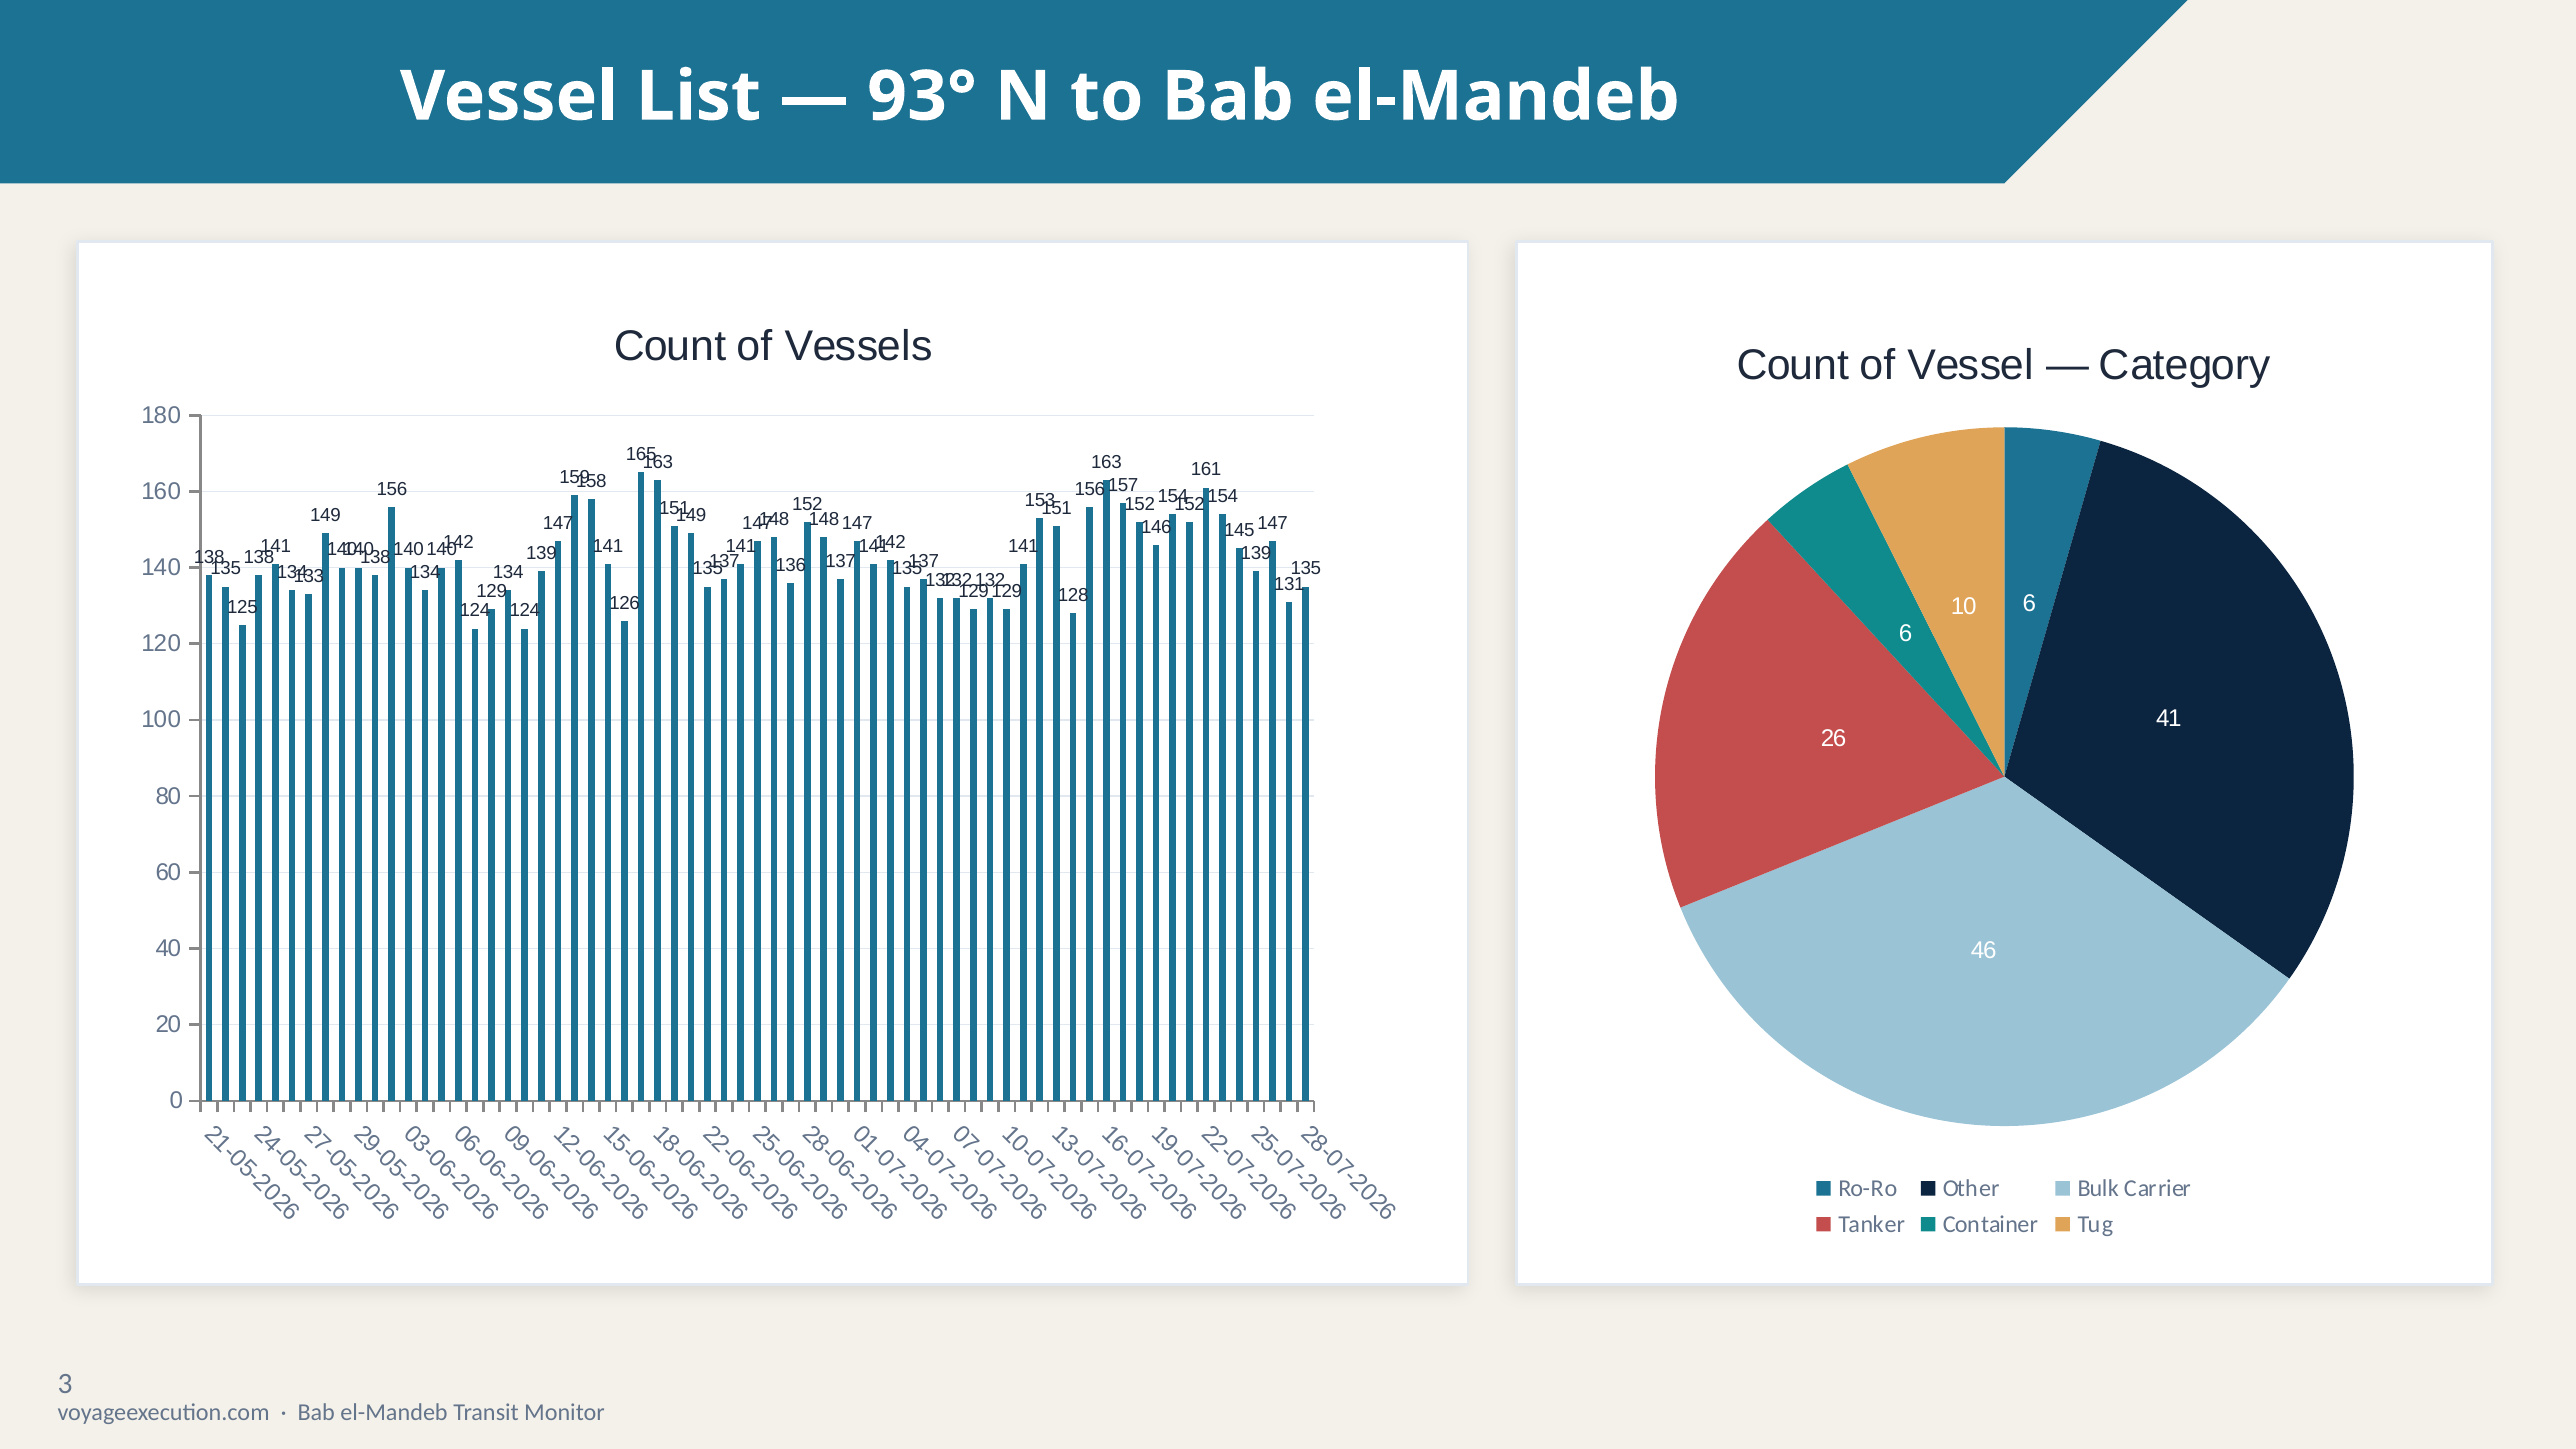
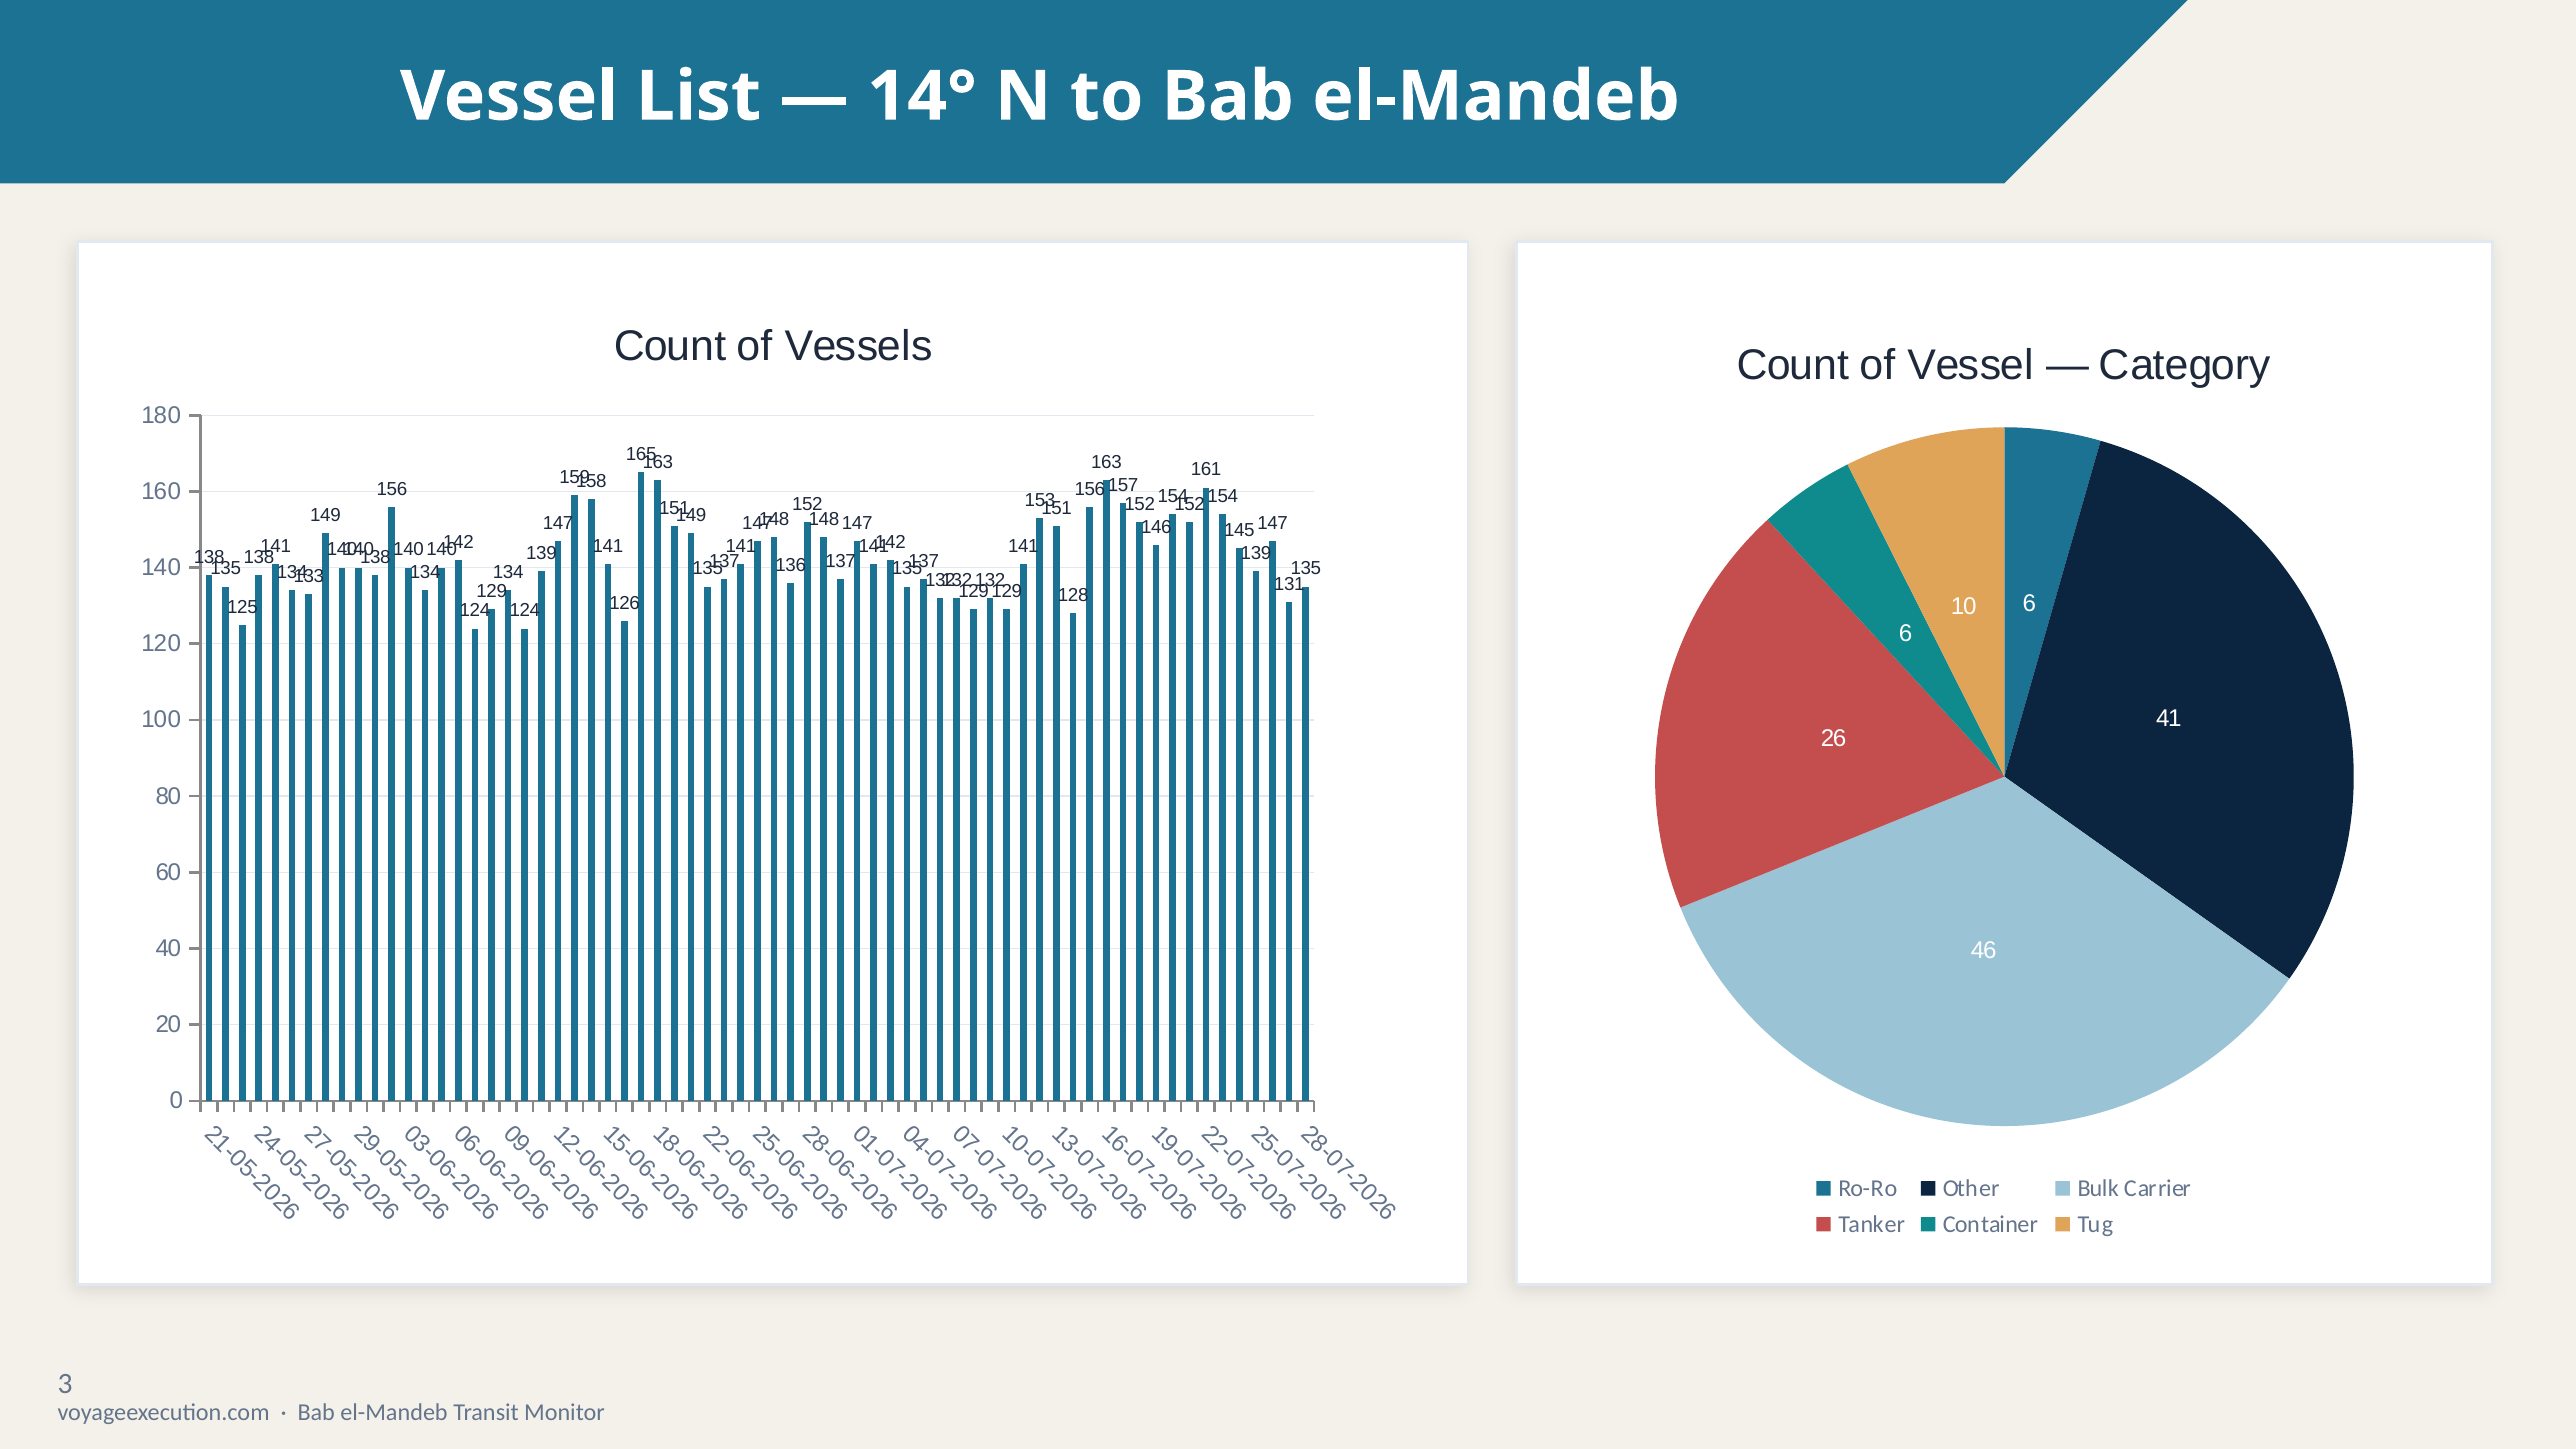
93°: 93° -> 14° (922, 97)
